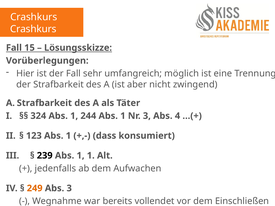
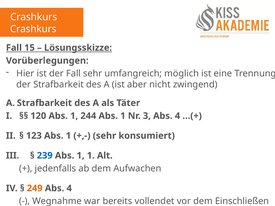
324: 324 -> 120 (38, 116)
dass: dass -> sehr (104, 136)
239 colour: black -> blue (45, 156)
3: 3 -> 4 (69, 188)
